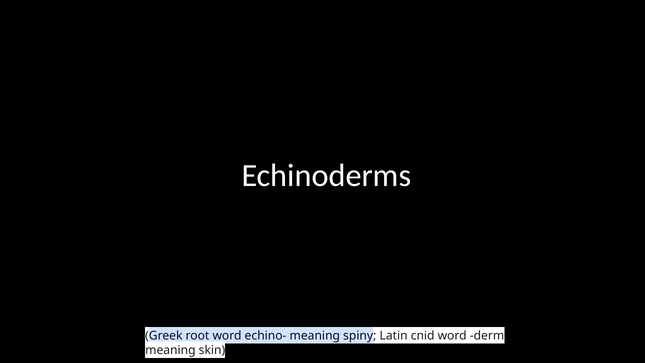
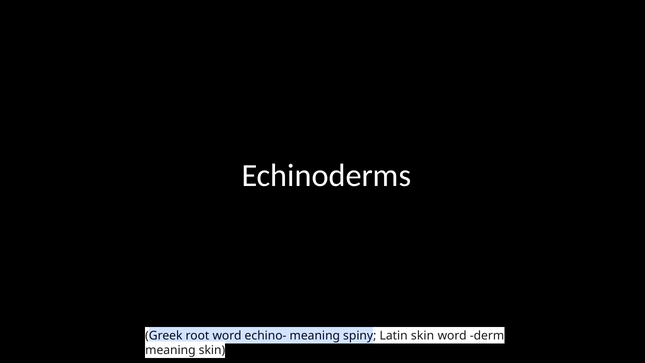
Latin cnid: cnid -> skin (423, 336)
